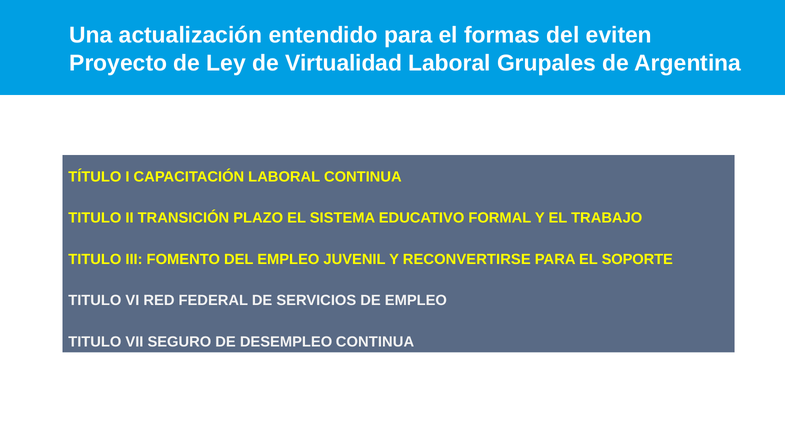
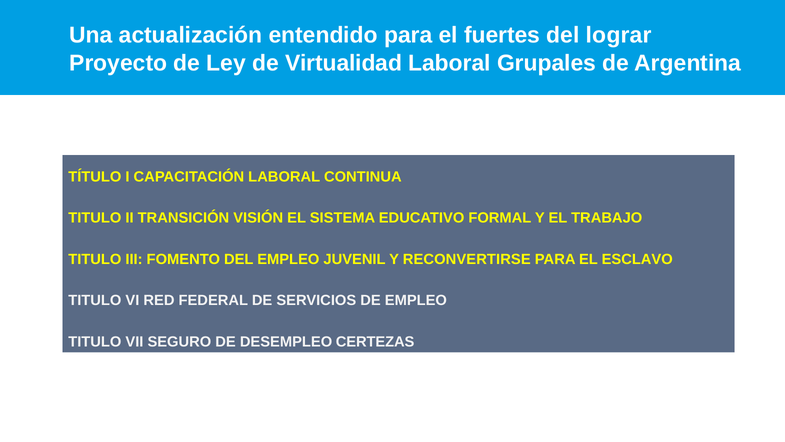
formas: formas -> fuertes (502, 35)
eviten: eviten -> lograr (619, 35)
PLAZO: PLAZO -> VISIÓN (258, 218)
SOPORTE: SOPORTE -> ESCLAVO (637, 259)
DESEMPLEO CONTINUA: CONTINUA -> CERTEZAS (375, 341)
